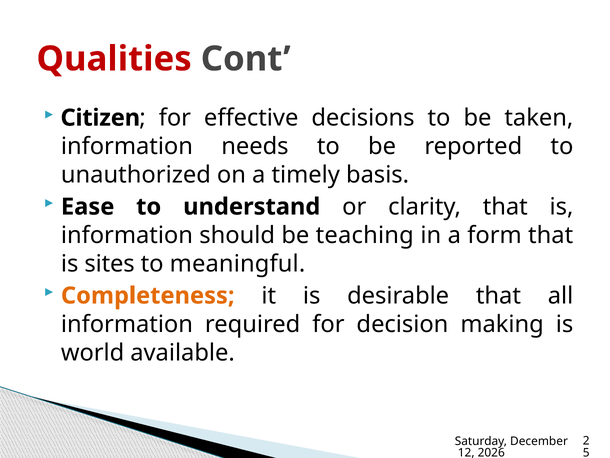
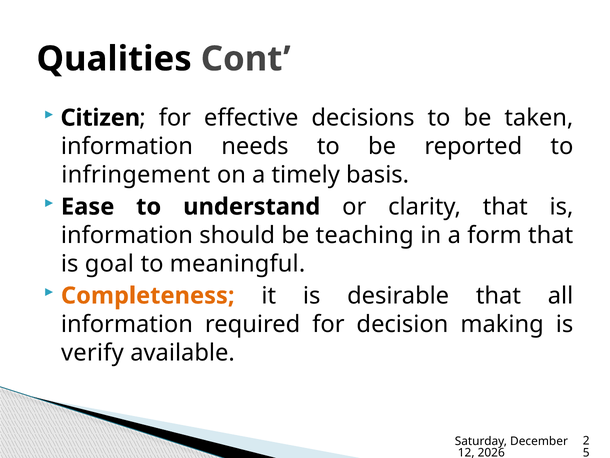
Qualities colour: red -> black (114, 59)
unauthorized: unauthorized -> infringement (136, 175)
sites: sites -> goal (109, 264)
world: world -> verify (92, 352)
